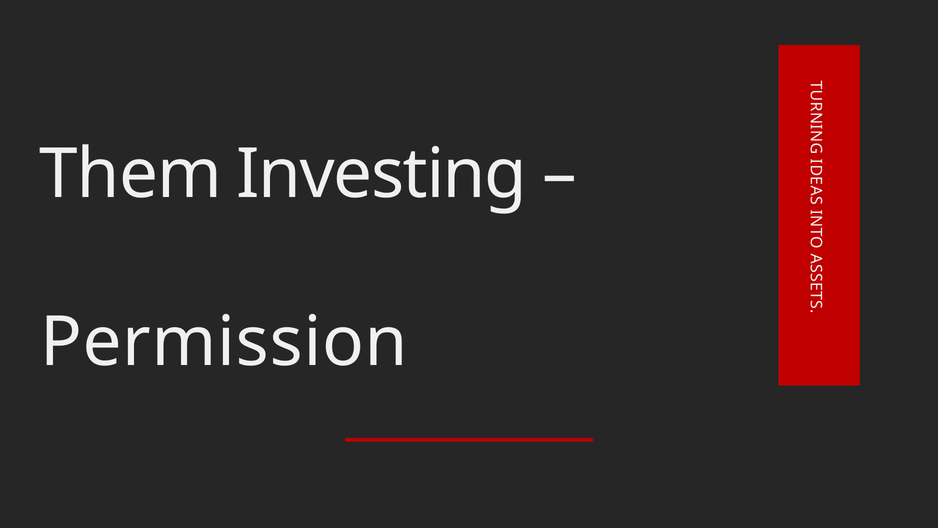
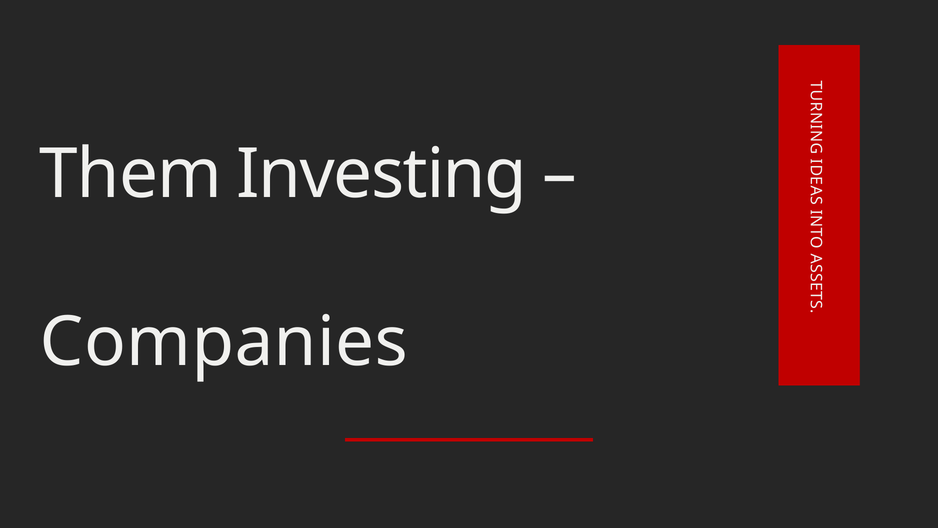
Permission: Permission -> Companies (224, 342)
